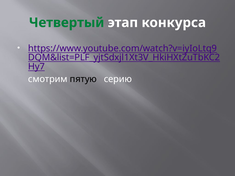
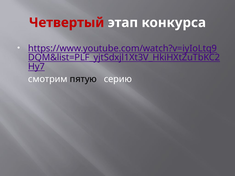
Четвертый colour: green -> red (67, 23)
